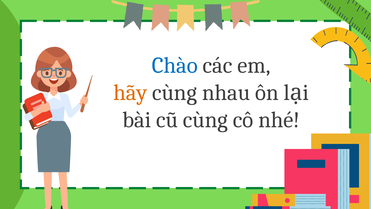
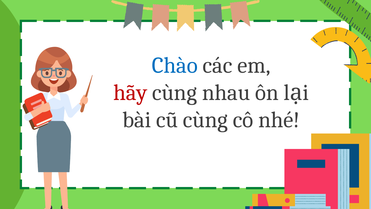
hãy colour: orange -> red (130, 92)
